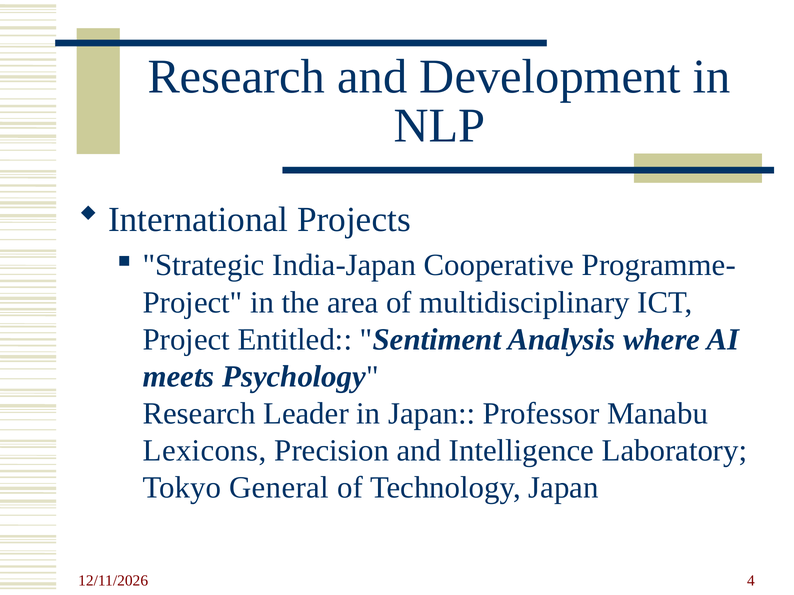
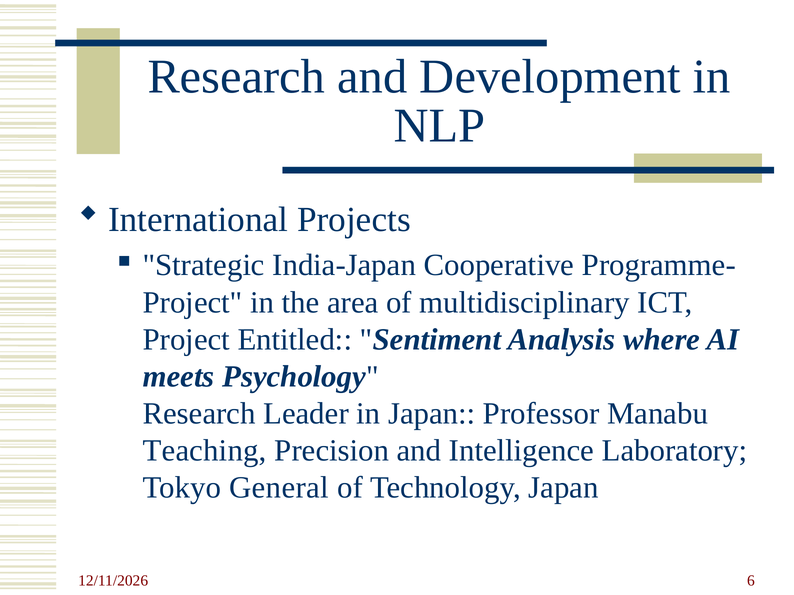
Lexicons: Lexicons -> Teaching (205, 451)
4: 4 -> 6 (751, 581)
